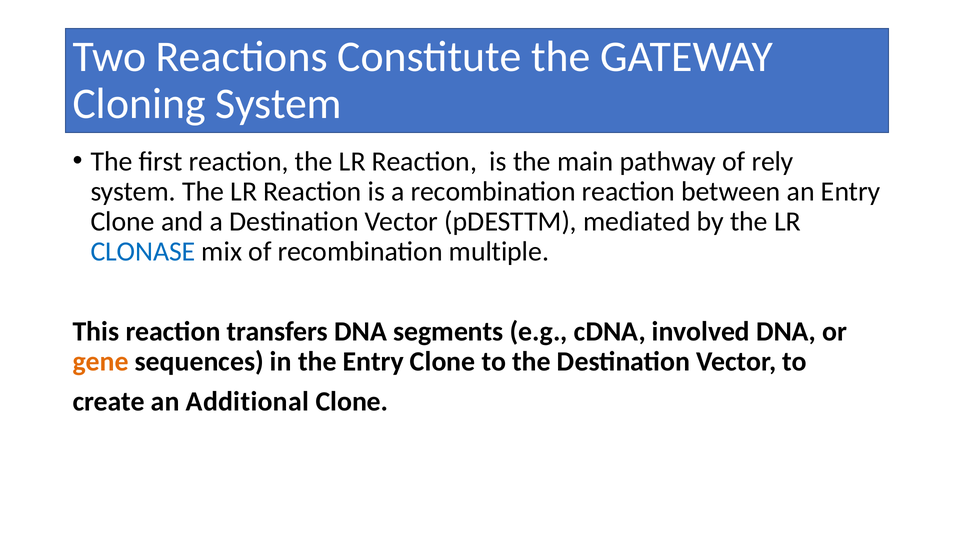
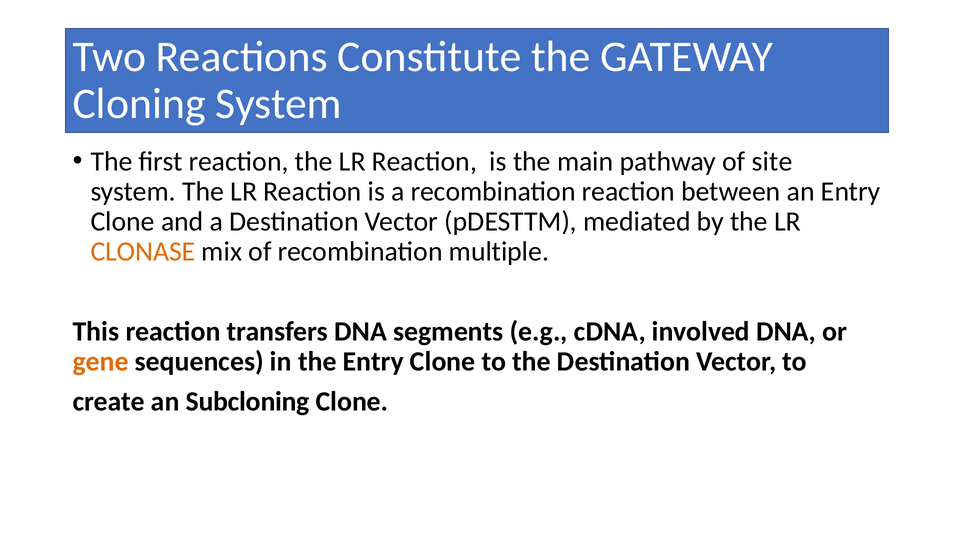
rely: rely -> site (772, 161)
CLONASE colour: blue -> orange (143, 251)
Additional: Additional -> Subcloning (248, 401)
